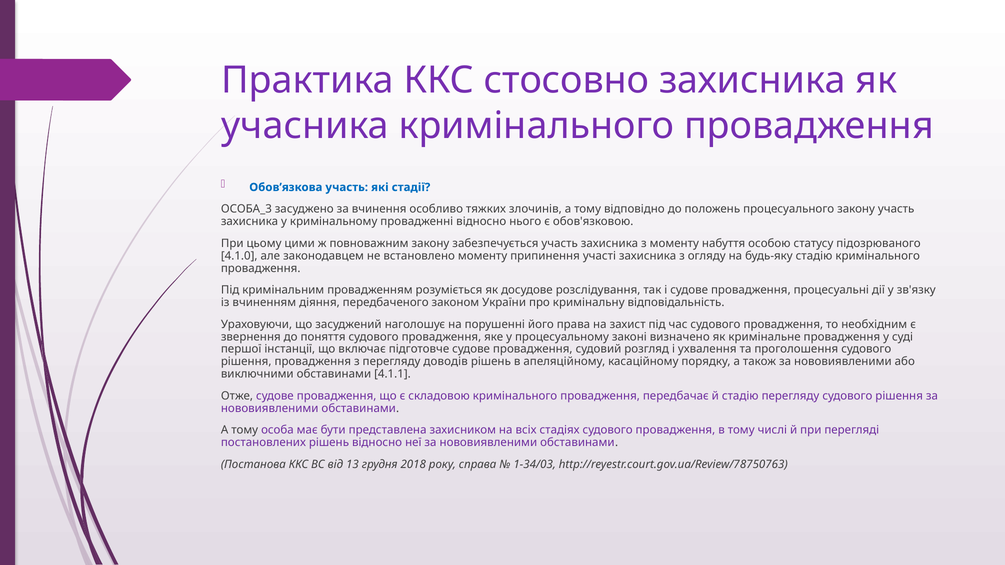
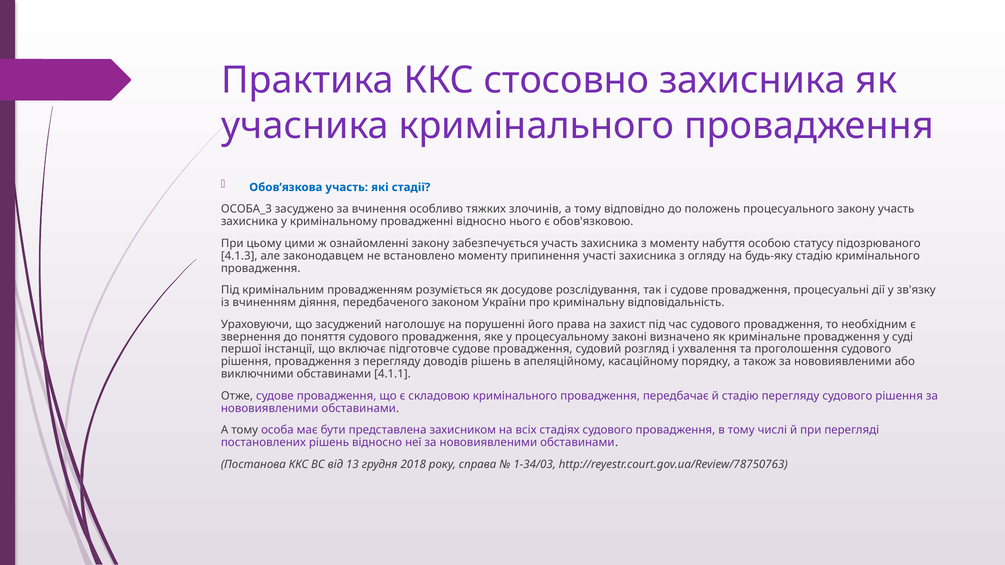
повноважним: повноважним -> ознайомленні (369, 243)
4.1.0: 4.1.0 -> 4.1.3 (239, 256)
